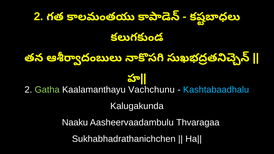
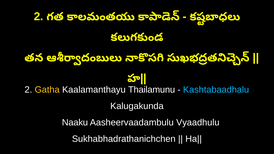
Gatha colour: light green -> yellow (47, 90)
Vachchunu: Vachchunu -> Thailamunu (152, 90)
Thvaragaa: Thvaragaa -> Vyaadhulu (198, 123)
